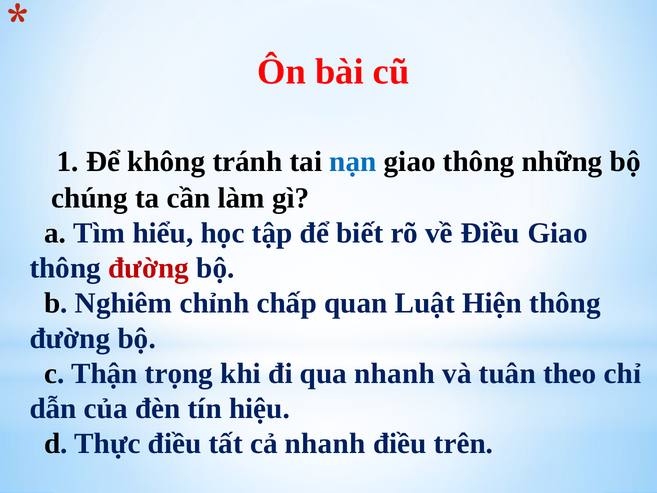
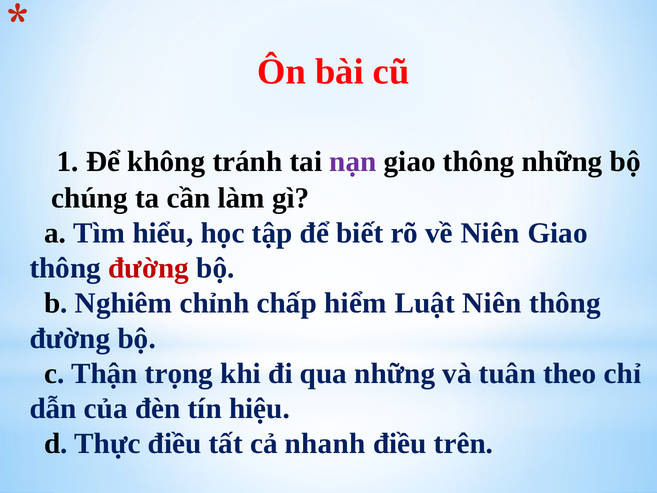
nạn colour: blue -> purple (353, 162)
về Điều: Điều -> Niên (490, 233)
quan: quan -> hiểm (356, 303)
Luật Hiện: Hiện -> Niên (492, 303)
qua nhanh: nhanh -> những (395, 373)
